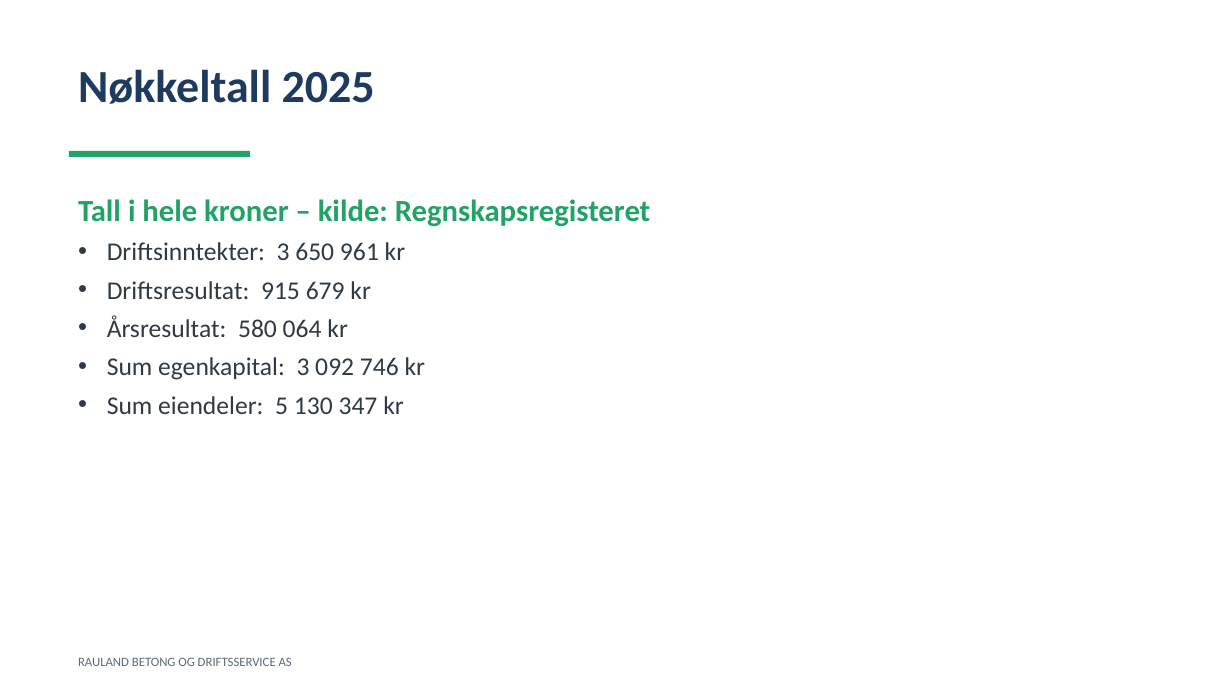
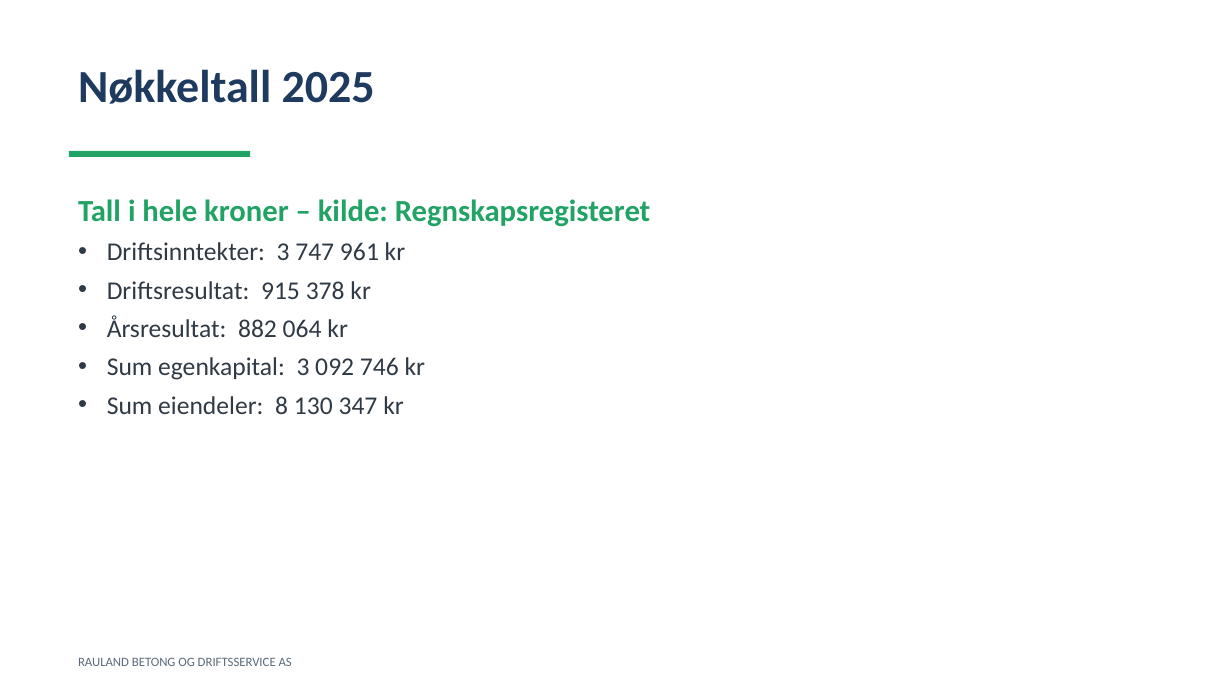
650: 650 -> 747 (315, 252)
679: 679 -> 378 (325, 291)
580: 580 -> 882 (258, 329)
5: 5 -> 8 (282, 406)
